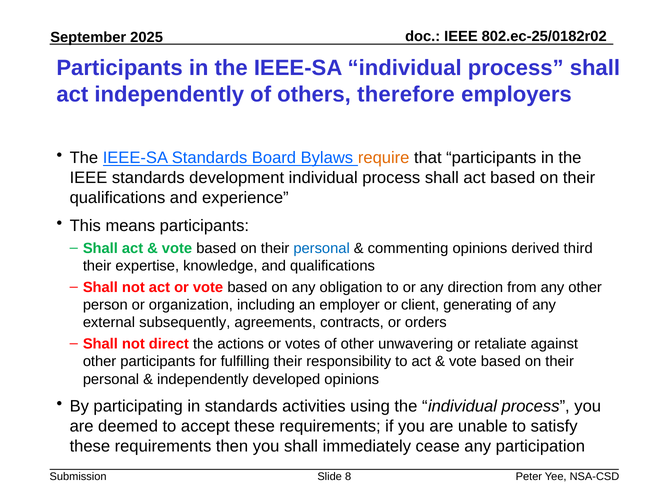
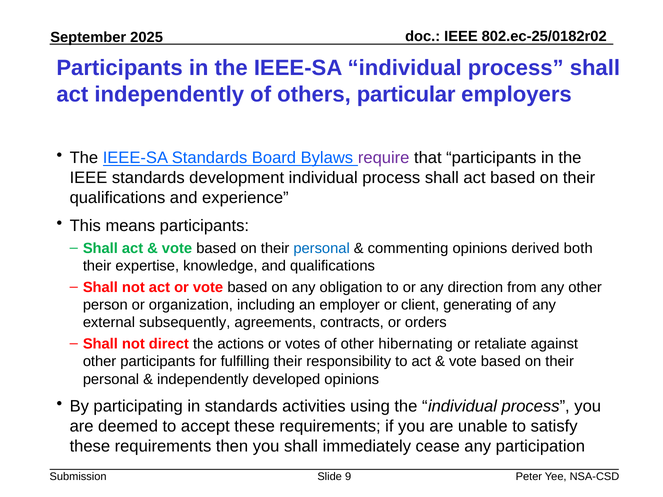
therefore: therefore -> particular (406, 94)
require colour: orange -> purple (384, 158)
third: third -> both (578, 248)
unwavering: unwavering -> hibernating (416, 344)
8: 8 -> 9 (348, 477)
